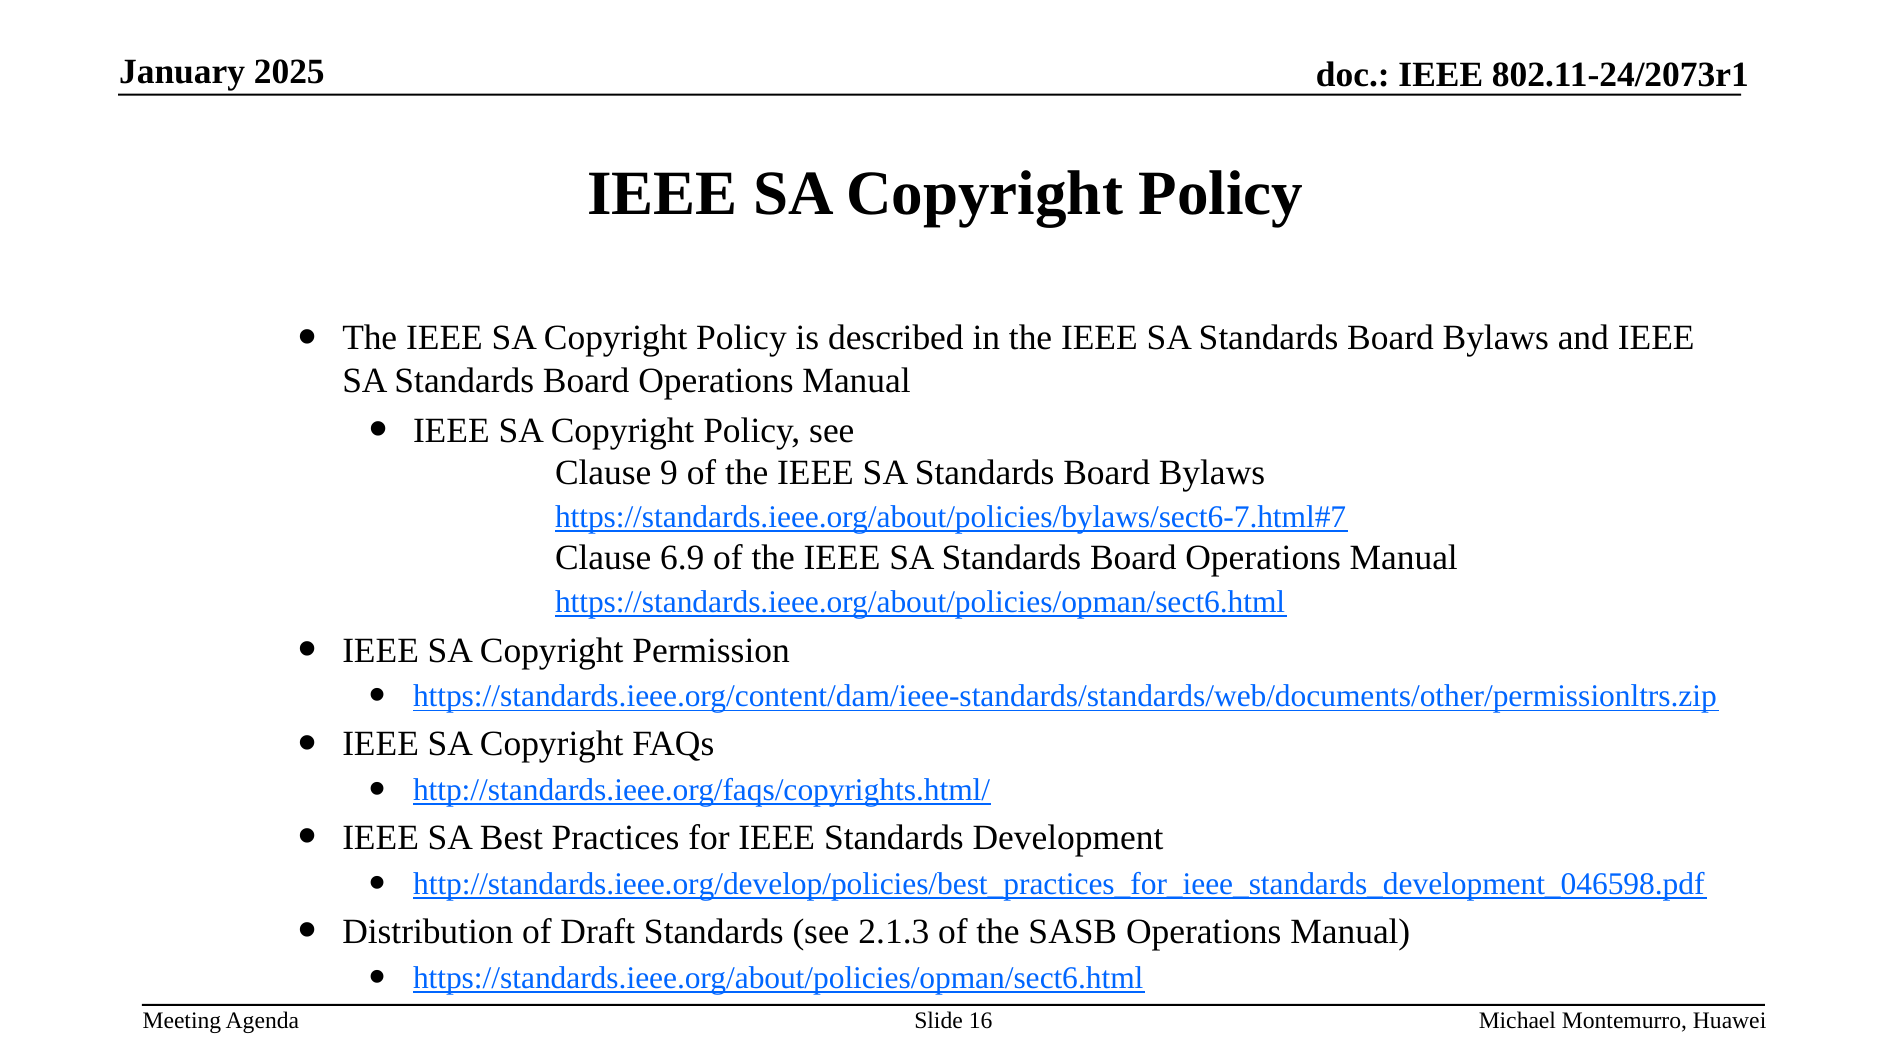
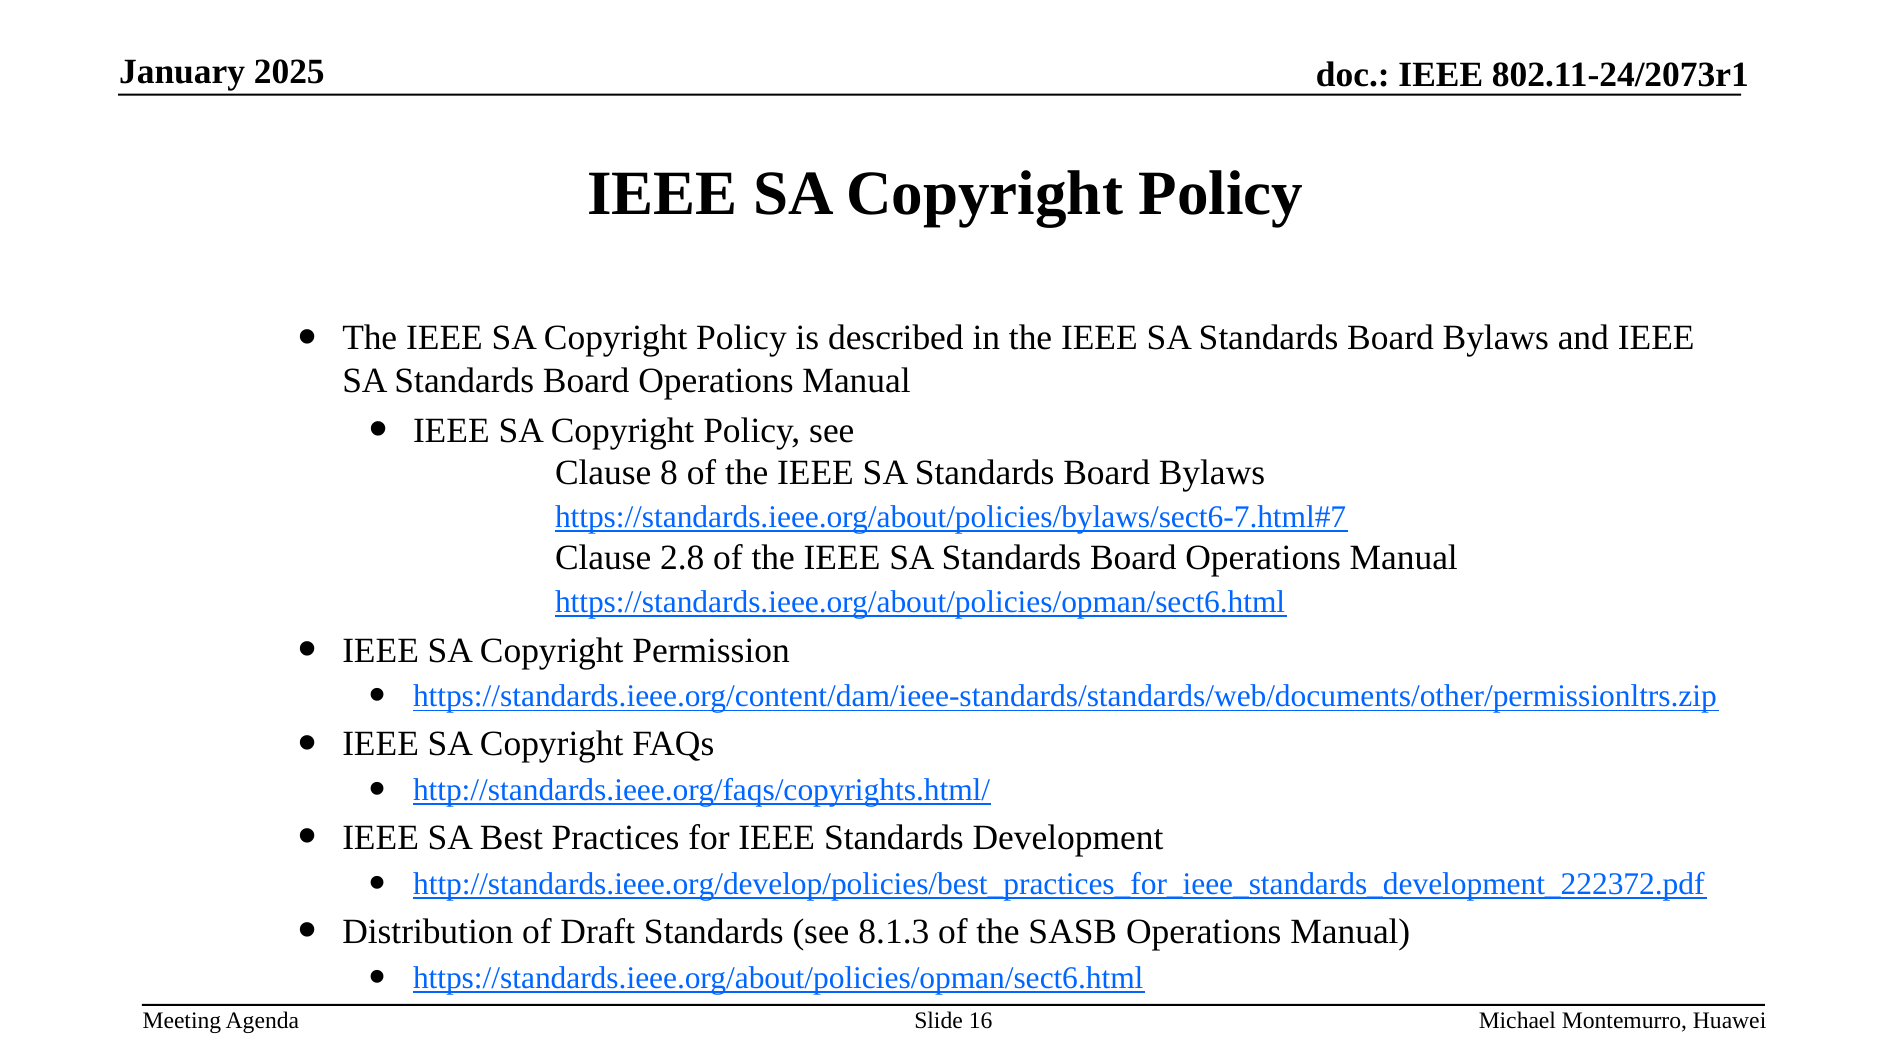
9: 9 -> 8 (669, 473)
6.9: 6.9 -> 2.8 (682, 558)
http://standards.ieee.org/develop/policies/best_practices_for_ieee_standards_development_046598.pdf: http://standards.ieee.org/develop/policies/best_practices_for_ieee_standards_development_046598.pdf -> http://standards.ieee.org/develop/policies/best_practices_for_ieee_standards_development_222372.pdf (1059, 884)
2.1.3: 2.1.3 -> 8.1.3 (894, 931)
